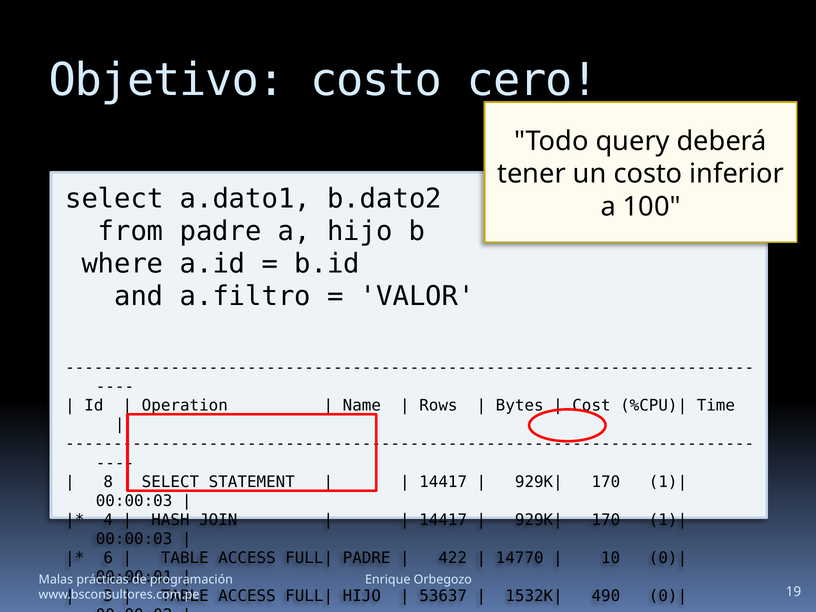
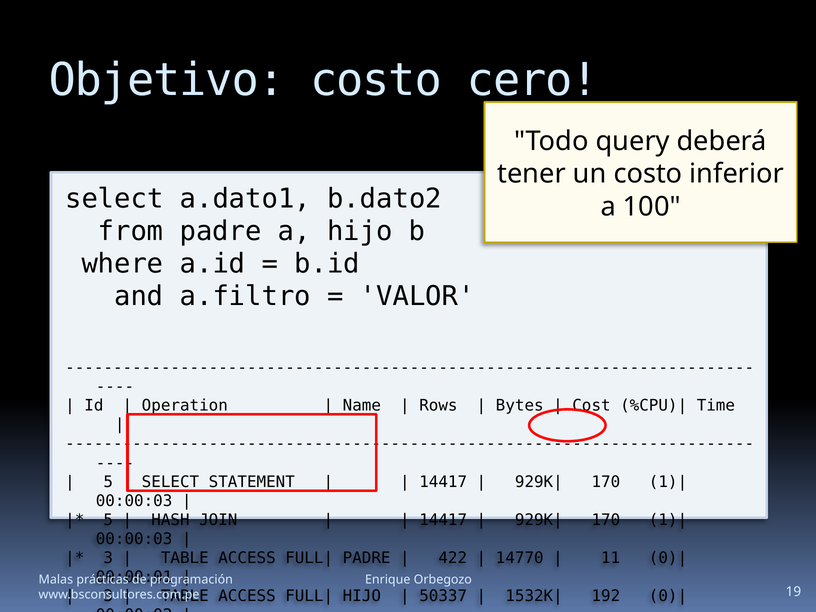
8: 8 -> 5 (108, 482)
4: 4 -> 5 (108, 520)
6: 6 -> 3 (108, 558)
10: 10 -> 11 (611, 558)
53637: 53637 -> 50337 (443, 596)
490: 490 -> 192 (606, 596)
